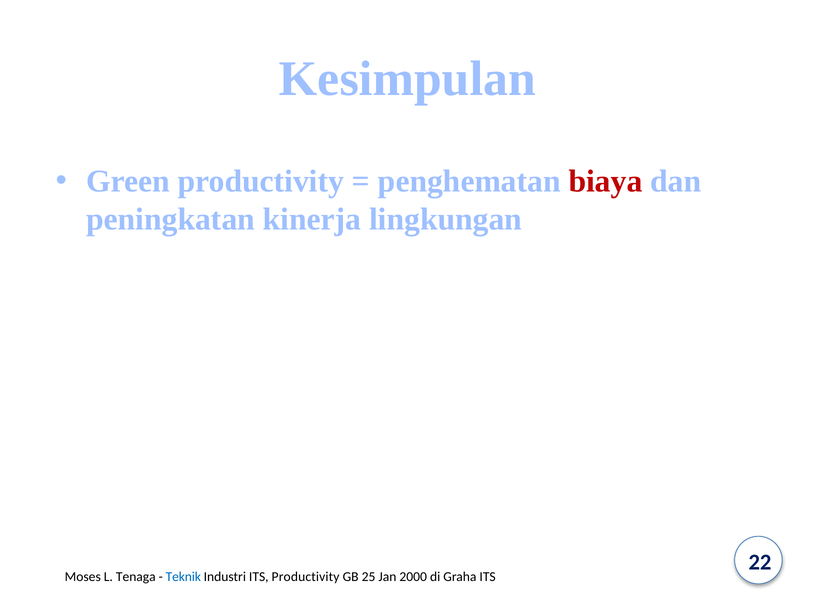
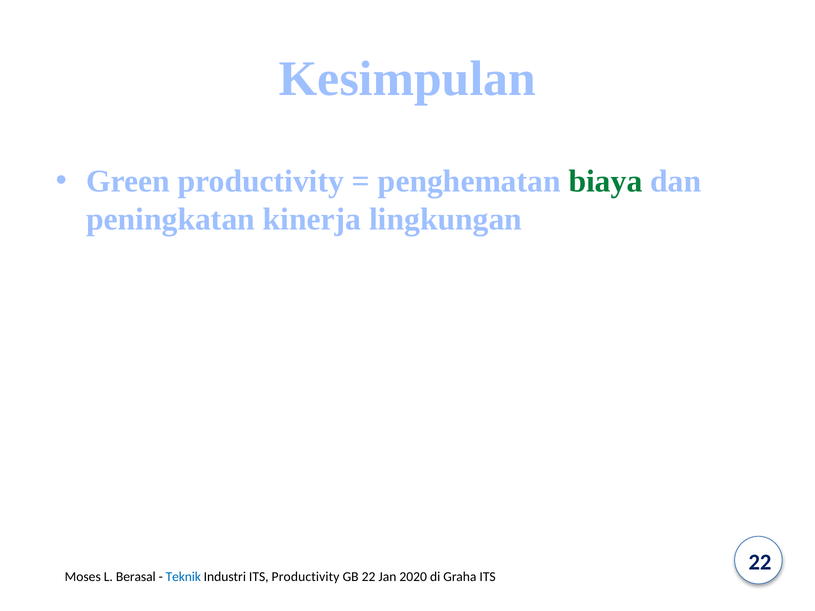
biaya colour: red -> green (605, 181)
Tenaga: Tenaga -> Berasal (136, 577)
GB 25: 25 -> 22 (369, 577)
2000: 2000 -> 2020 (413, 577)
